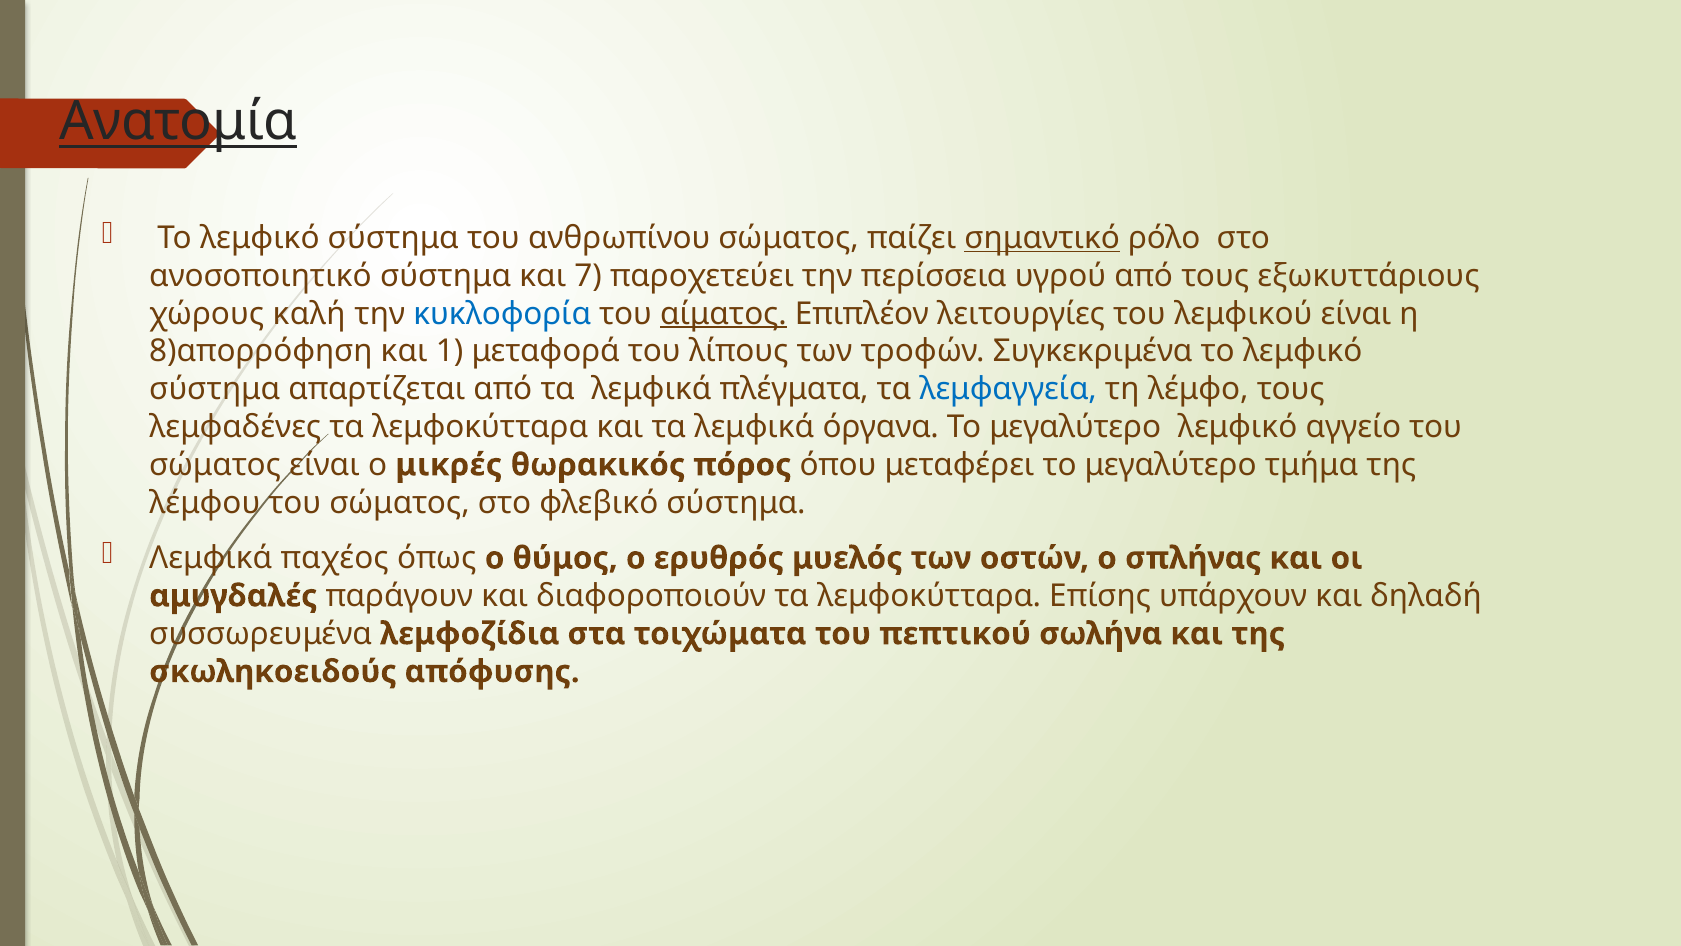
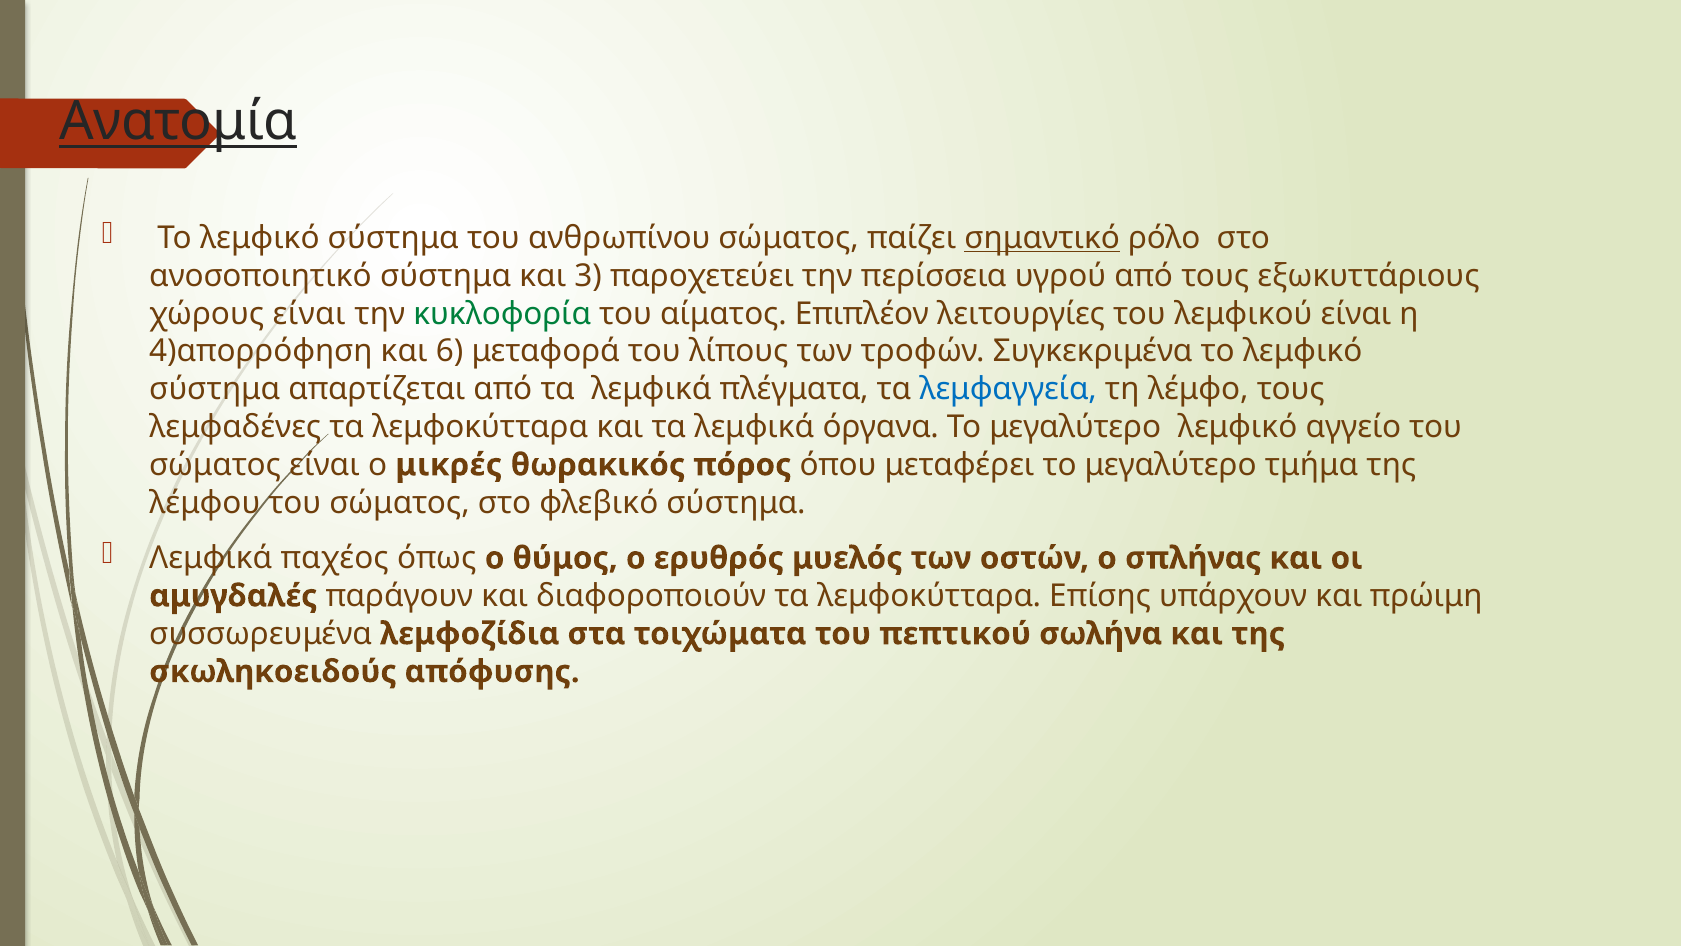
7: 7 -> 3 (588, 276)
χώρους καλή: καλή -> είναι (309, 313)
κυκλοφορία colour: blue -> green (502, 313)
αίματος underline: present -> none (723, 313)
8)απορρόφηση: 8)απορρόφηση -> 4)απορρόφηση (261, 351)
1: 1 -> 6 (450, 351)
δηλαδή: δηλαδή -> πρώιμη (1426, 596)
